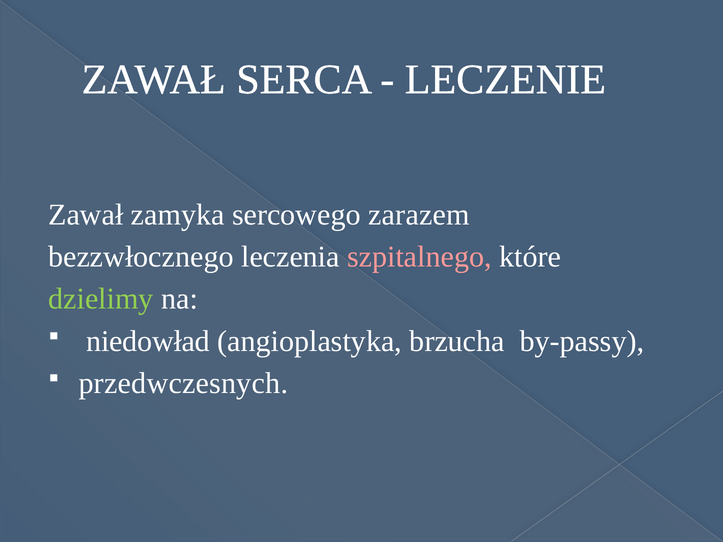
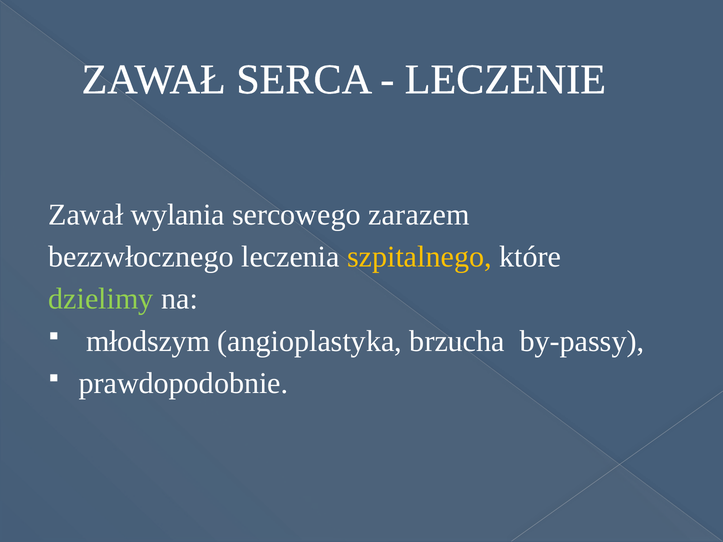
zamyka: zamyka -> wylania (178, 215)
szpitalnego colour: pink -> yellow (419, 257)
niedowład: niedowład -> młodszym (148, 341)
przedwczesnych: przedwczesnych -> prawdopodobnie (184, 384)
